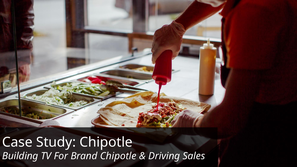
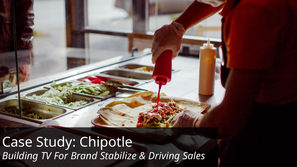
Brand Chipotle: Chipotle -> Stabilize (118, 156)
